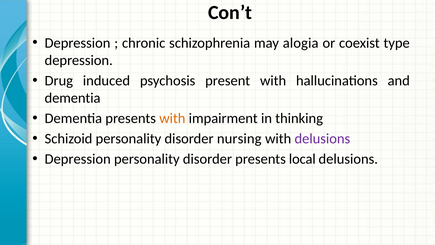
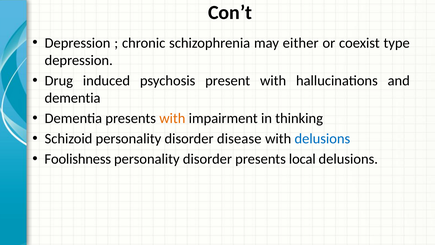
alogia: alogia -> either (301, 43)
nursing: nursing -> disease (239, 139)
delusions colour: purple -> blue (322, 139)
Depression: Depression -> Foolishness (78, 159)
